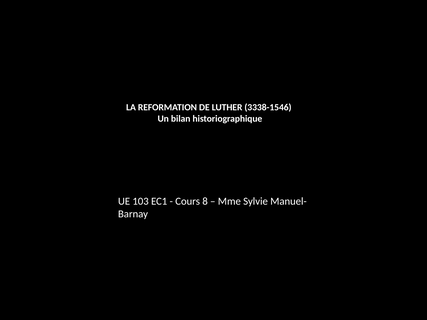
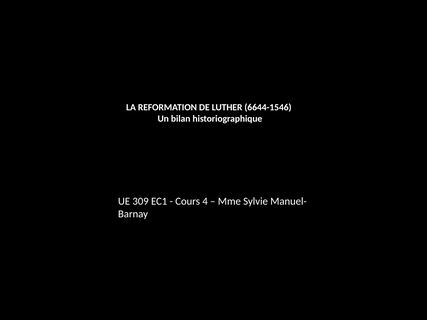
3338-1546: 3338-1546 -> 6644-1546 (268, 107)
103: 103 -> 309 (141, 201)
8: 8 -> 4 (205, 201)
